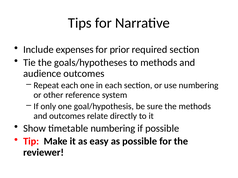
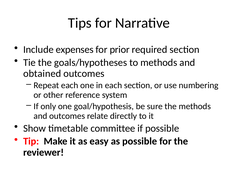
audience: audience -> obtained (42, 74)
timetable numbering: numbering -> committee (113, 129)
